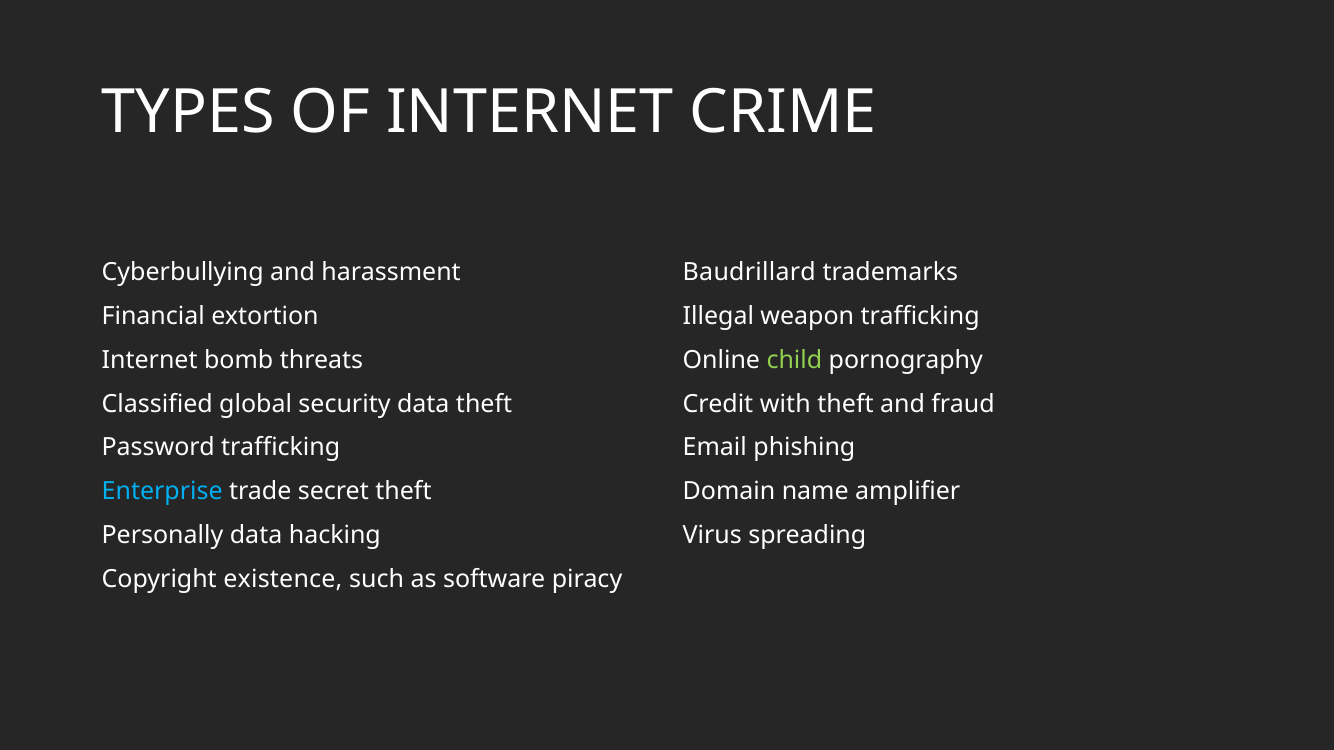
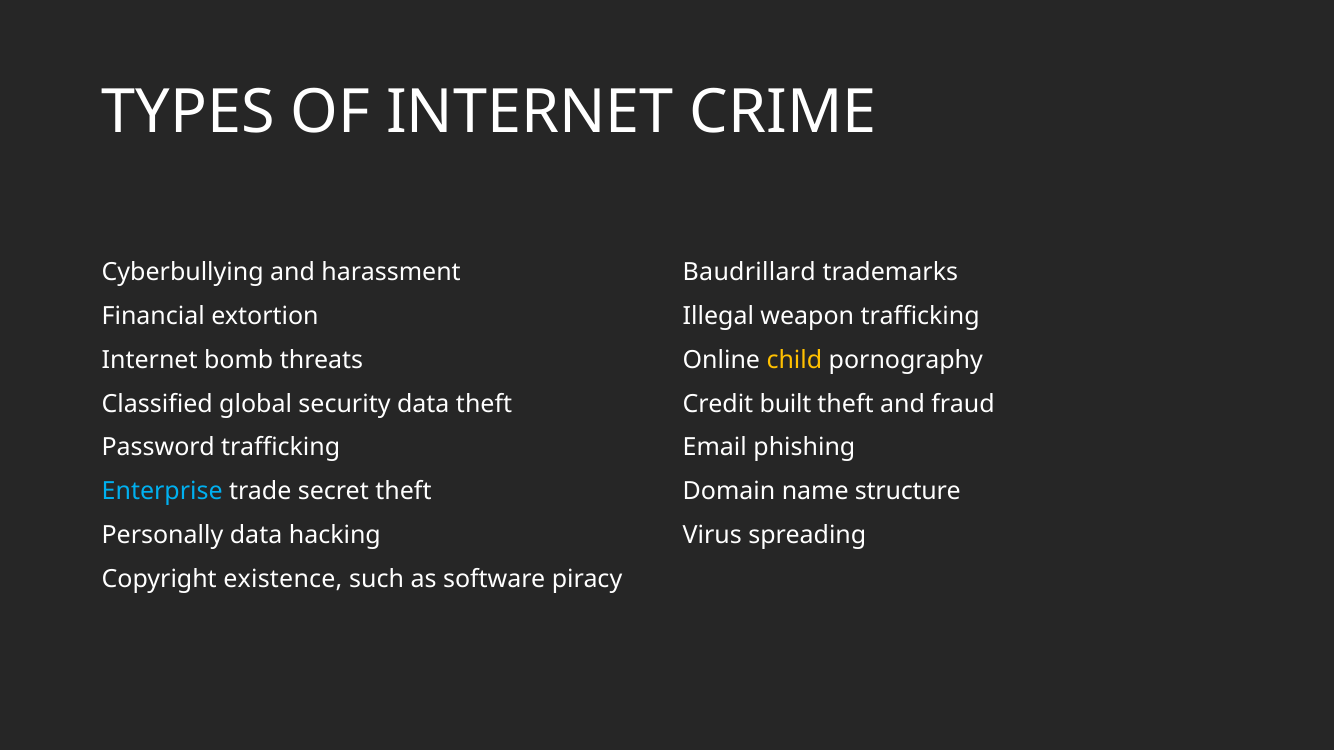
child colour: light green -> yellow (794, 360)
with: with -> built (786, 404)
amplifier: amplifier -> structure (908, 492)
